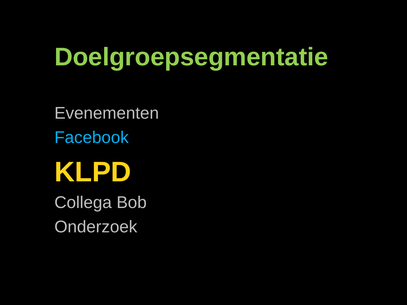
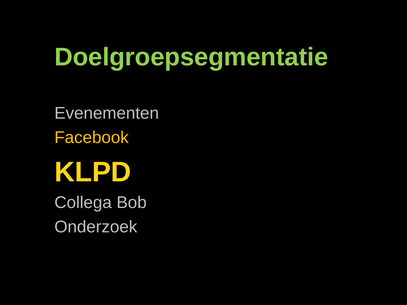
Facebook colour: light blue -> yellow (92, 138)
